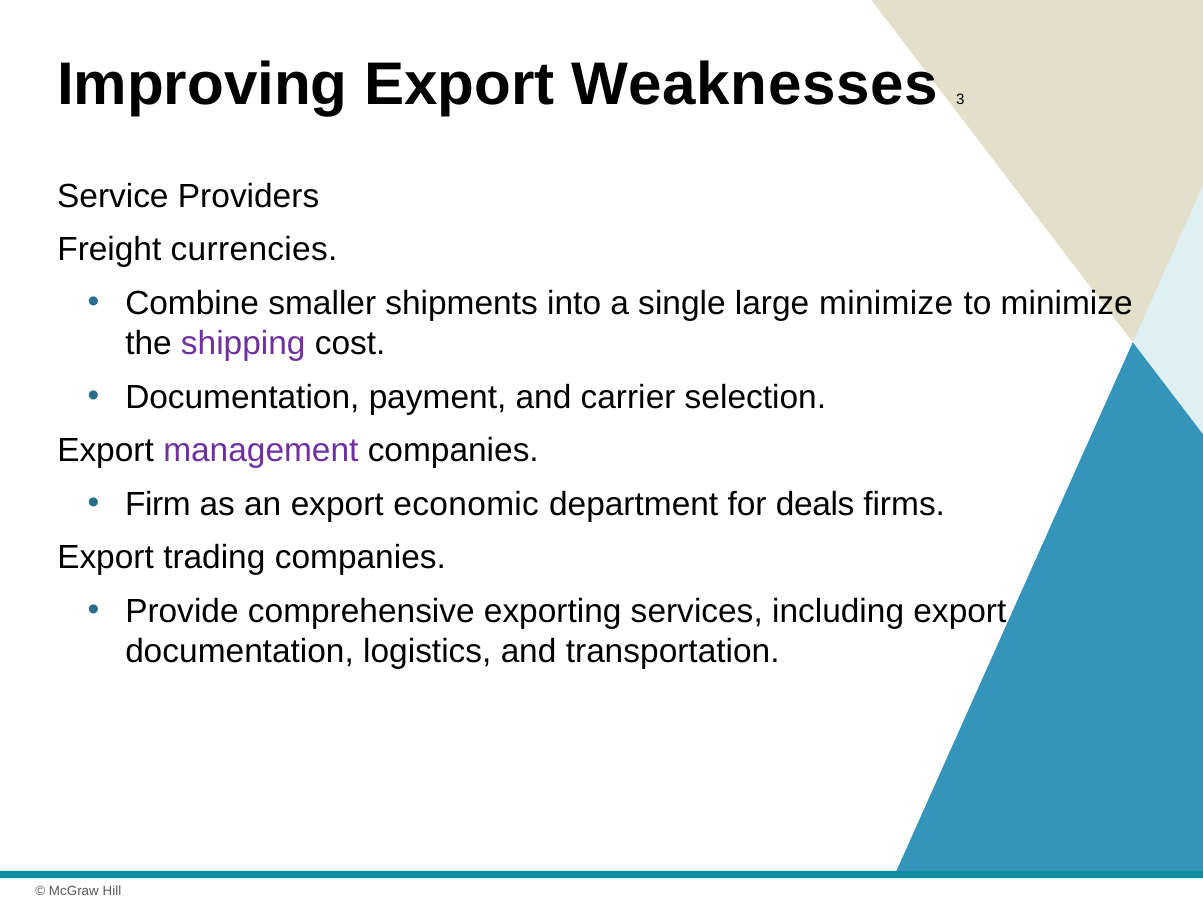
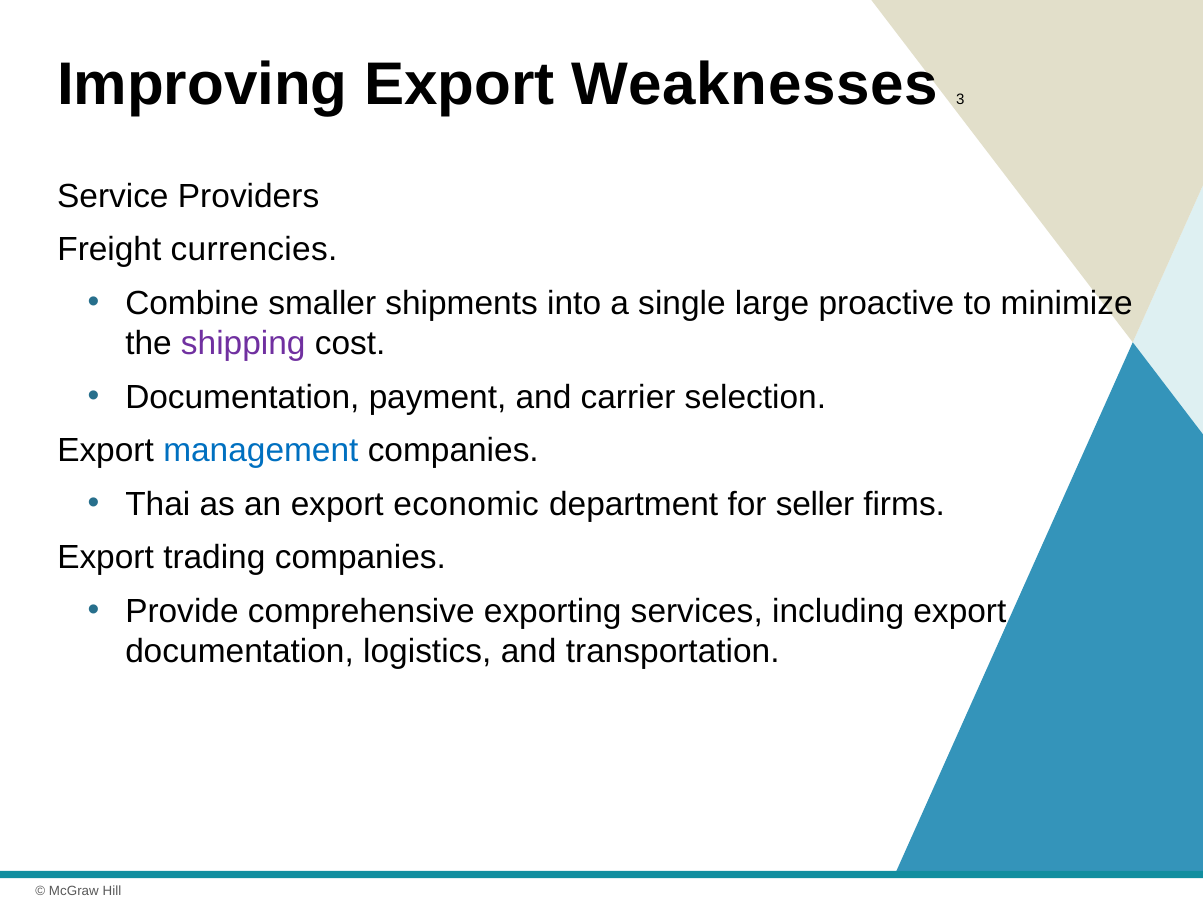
large minimize: minimize -> proactive (886, 303)
management colour: purple -> blue (261, 451)
Firm: Firm -> Thai (158, 504)
deals: deals -> seller (815, 504)
